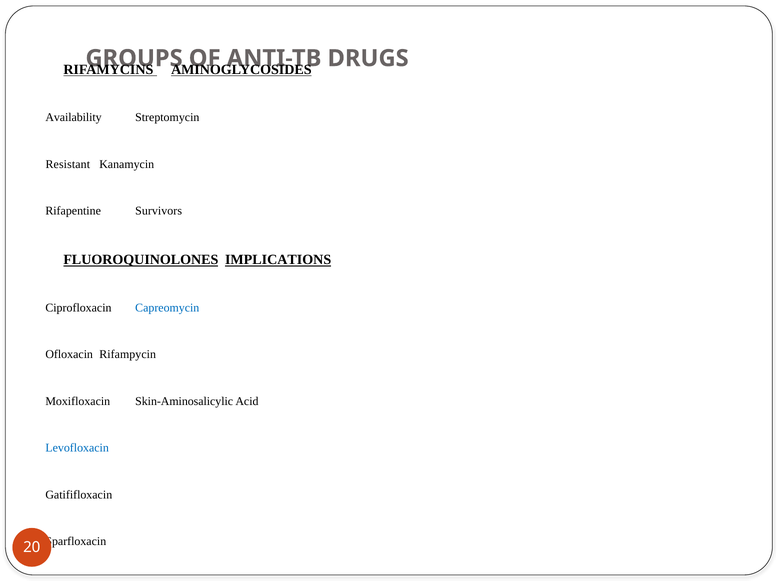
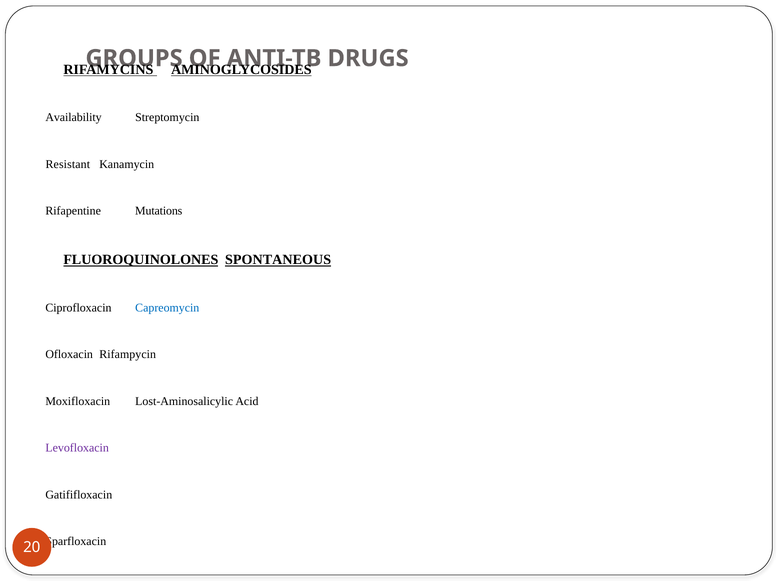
Survivors: Survivors -> Mutations (159, 211)
IMPLICATIONS: IMPLICATIONS -> SPONTANEOUS (278, 260)
Skin-Aminosalicylic: Skin-Aminosalicylic -> Lost-Aminosalicylic (184, 401)
Levofloxacin colour: blue -> purple (77, 448)
